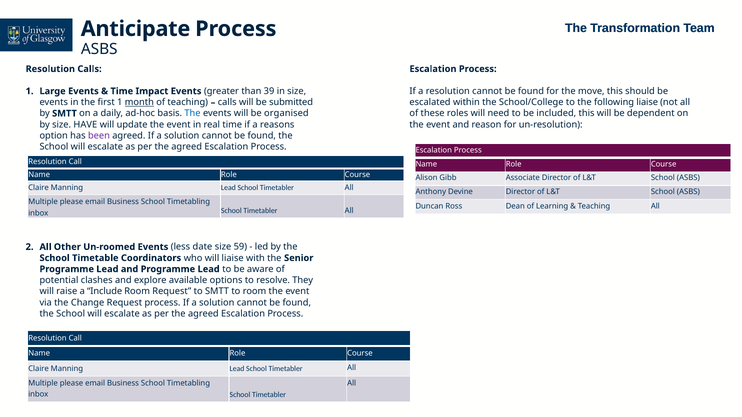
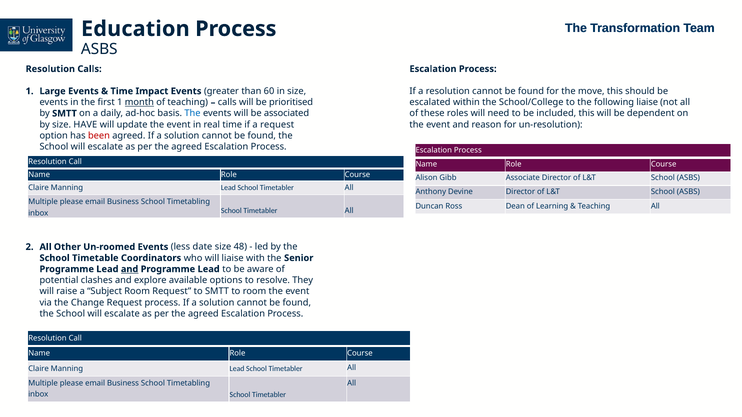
Anticipate: Anticipate -> Education (135, 29)
39: 39 -> 60 (269, 91)
submitted: submitted -> prioritised (291, 102)
organised: organised -> associated (286, 114)
a reasons: reasons -> request (277, 125)
been colour: purple -> red (99, 136)
59: 59 -> 48 (240, 247)
and underline: none -> present (130, 269)
Include: Include -> Subject (105, 292)
